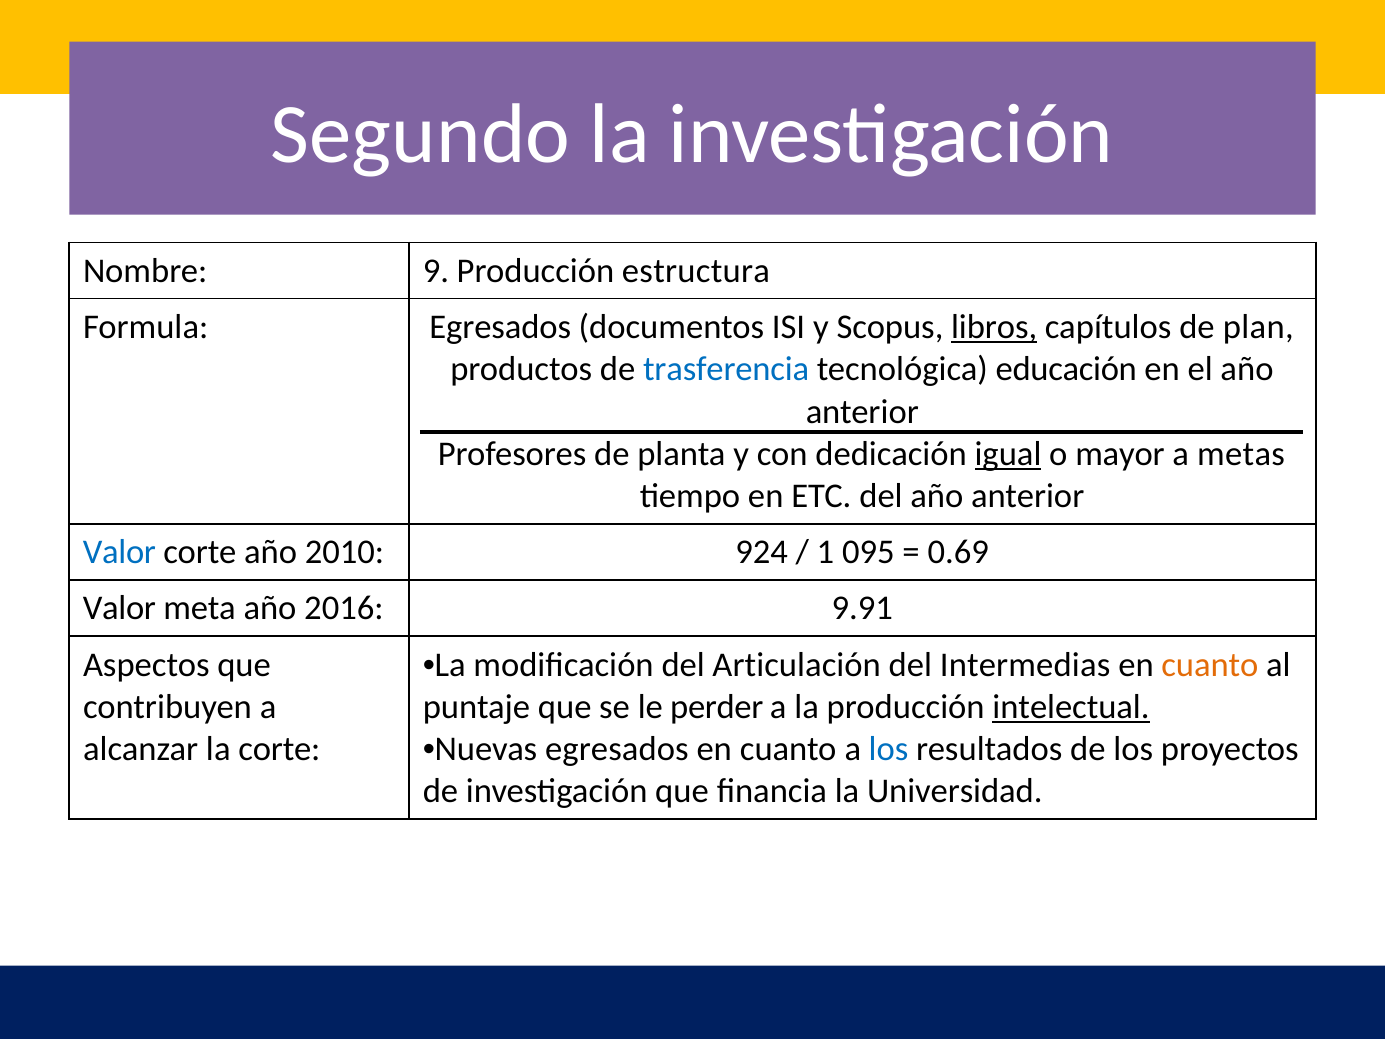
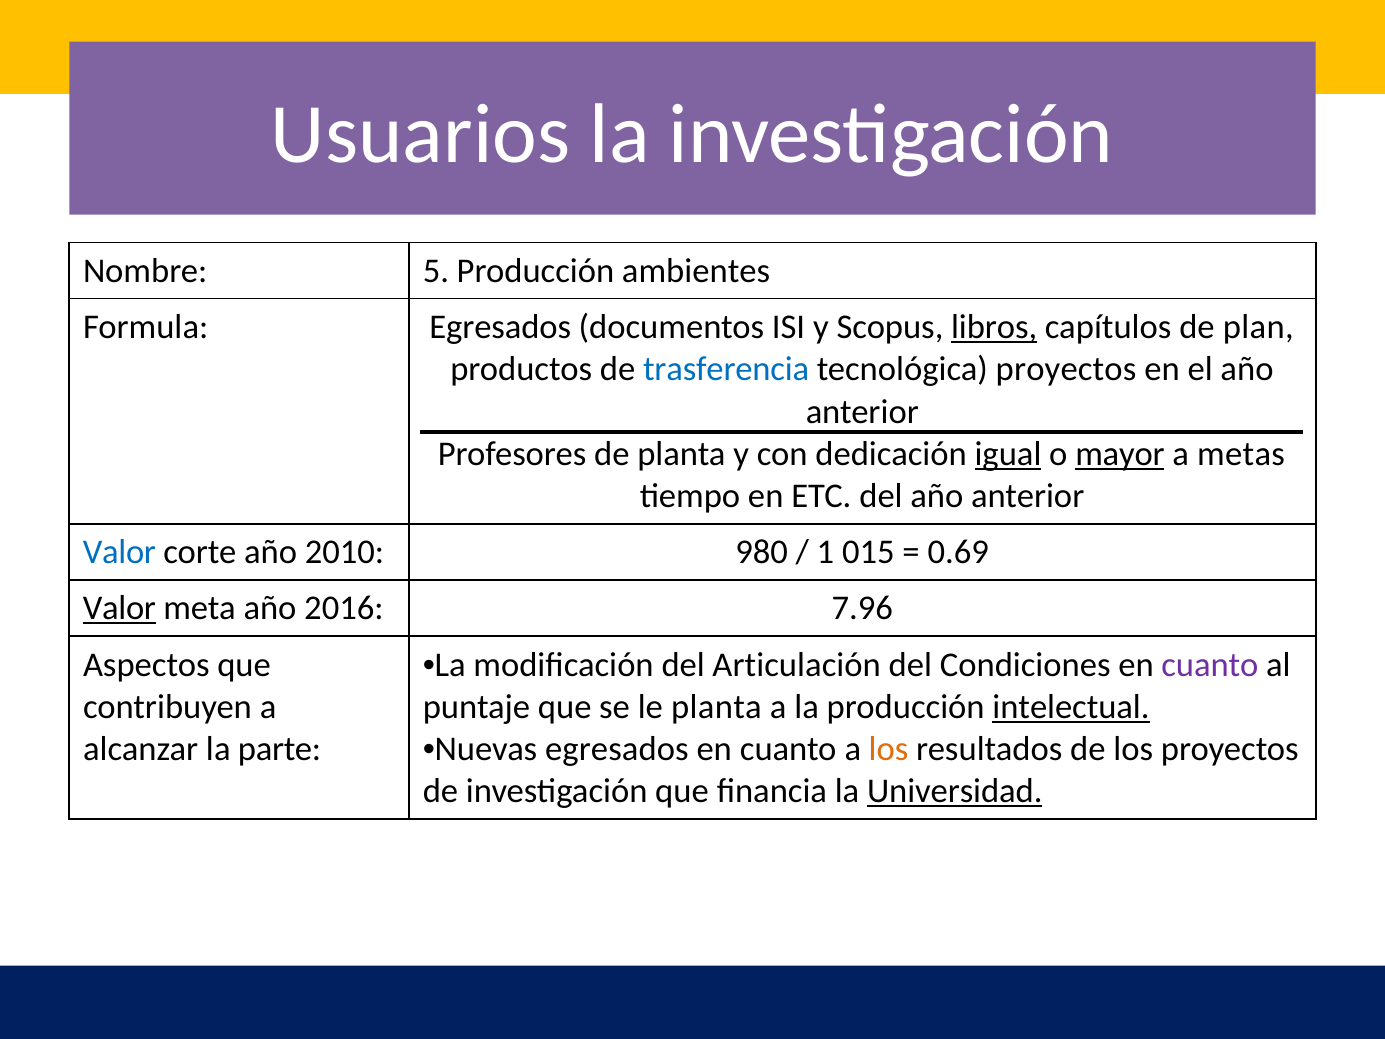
Segundo: Segundo -> Usuarios (421, 134)
9: 9 -> 5 (436, 271)
estructura: estructura -> ambientes (696, 271)
tecnológica educación: educación -> proyectos (1066, 369)
mayor underline: none -> present (1120, 454)
924: 924 -> 980 (762, 552)
095: 095 -> 015 (868, 552)
Valor underline: none -> present (119, 608)
9.91: 9.91 -> 7.96 (862, 608)
Intermedias: Intermedias -> Condiciones (1025, 665)
cuanto colour: orange -> purple (1210, 665)
le perder: perder -> planta (716, 707)
los colour: blue -> orange (889, 749)
la corte: corte -> parte (280, 749)
Universidad underline: none -> present (955, 791)
